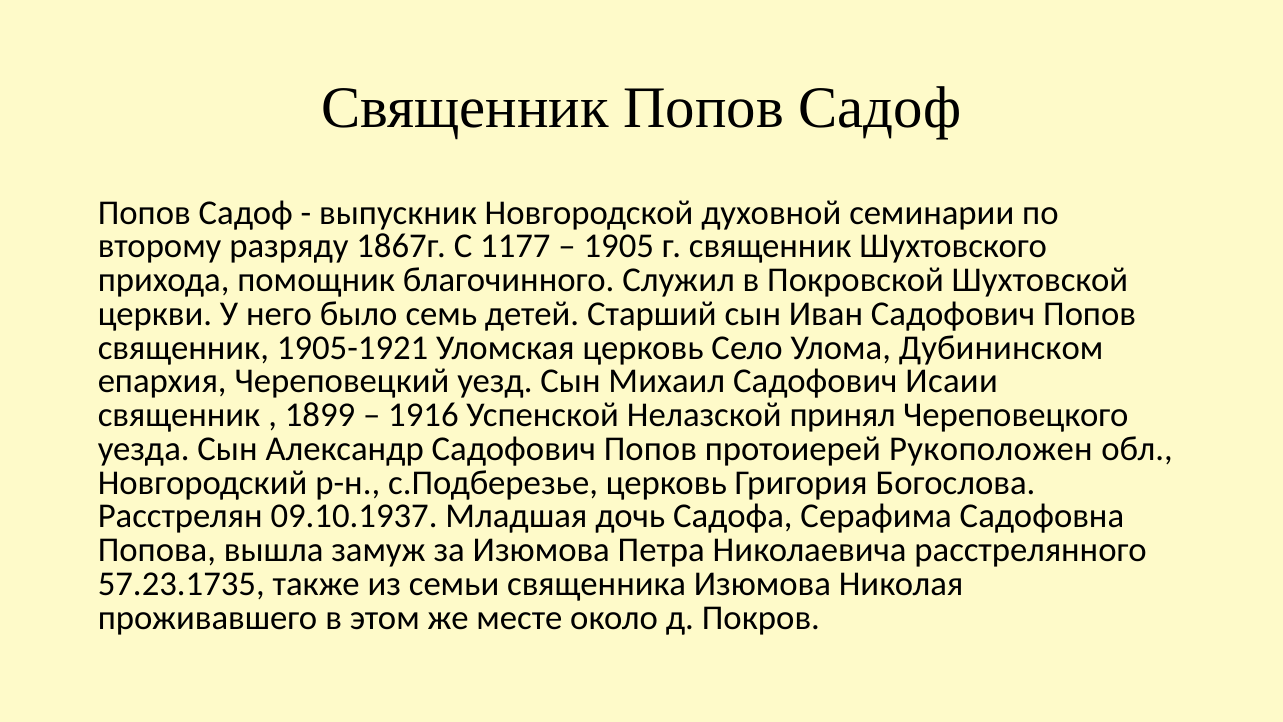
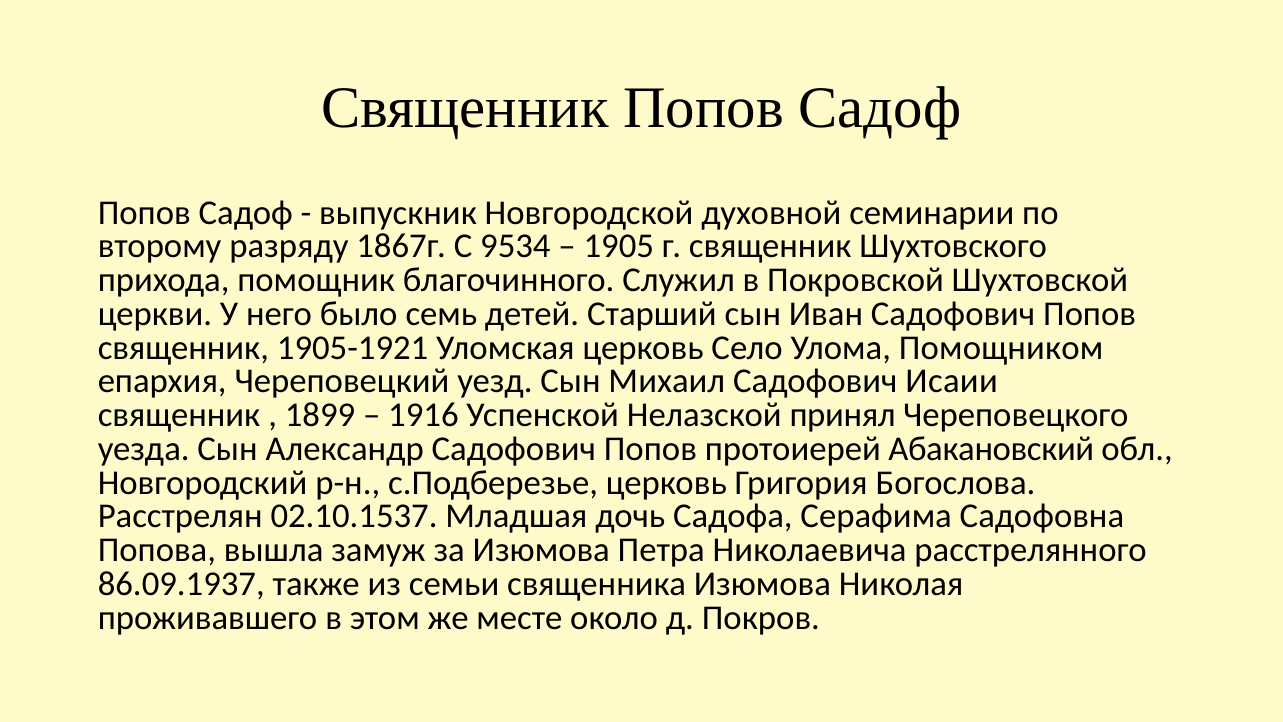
1177: 1177 -> 9534 (515, 246)
Дубининском: Дубининском -> Помощником (1001, 347)
Рукоположен: Рукоположен -> Абакановский (991, 449)
09.10.1937: 09.10.1937 -> 02.10.1537 (354, 516)
57.23.1735: 57.23.1735 -> 86.09.1937 (181, 584)
